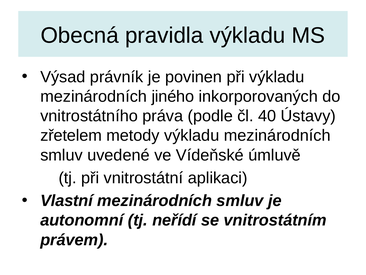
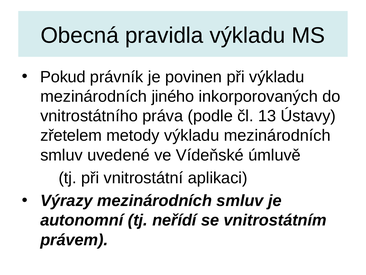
Výsad: Výsad -> Pokud (63, 77)
40: 40 -> 13 (267, 116)
Vlastní: Vlastní -> Výrazy (66, 200)
